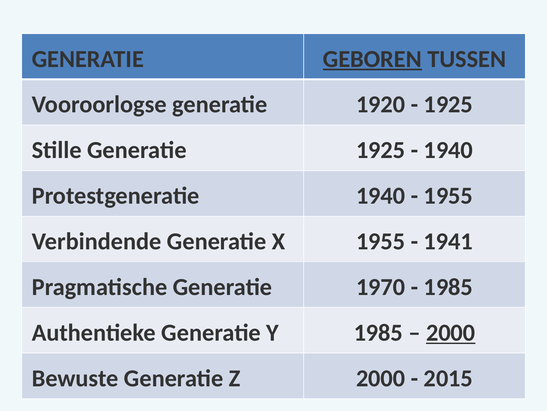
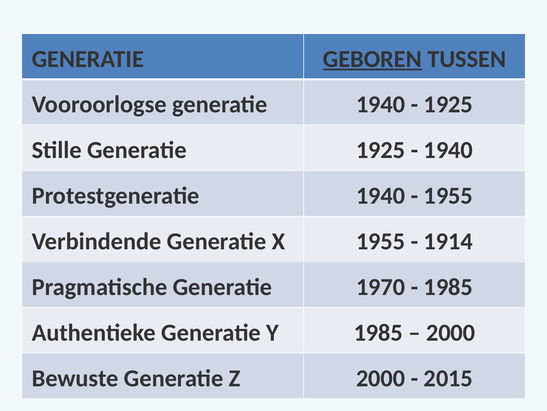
generatie 1920: 1920 -> 1940 (381, 104)
1941: 1941 -> 1914 (448, 241)
2000 underline: present -> none (451, 332)
